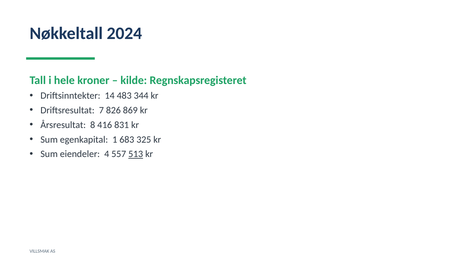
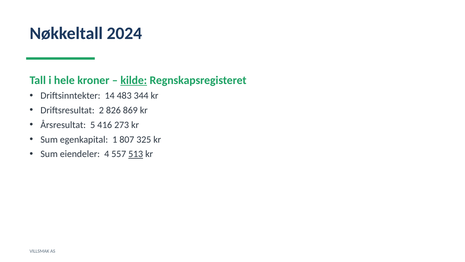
kilde underline: none -> present (134, 80)
7: 7 -> 2 (101, 110)
8: 8 -> 5 (93, 125)
831: 831 -> 273 (122, 125)
683: 683 -> 807 (127, 139)
